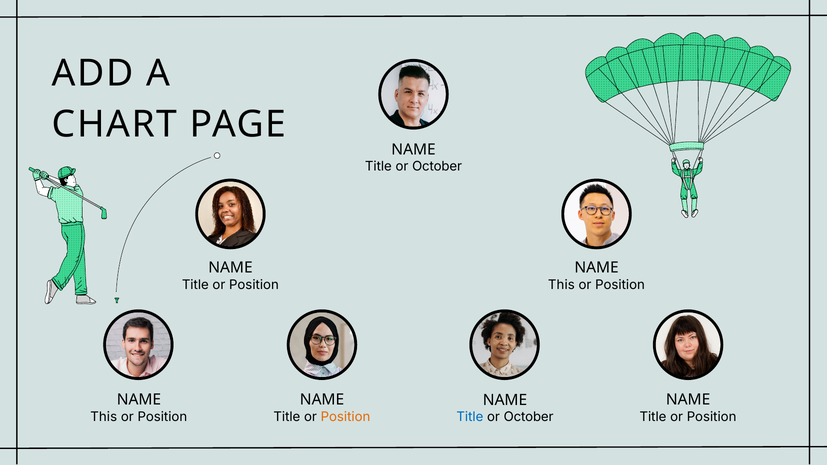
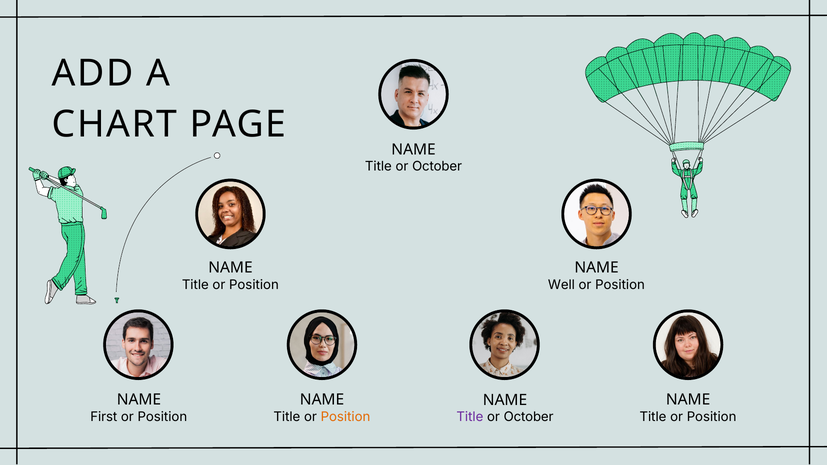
This: This -> Well (561, 285)
This: This -> First (104, 417)
Title colour: blue -> purple (470, 417)
